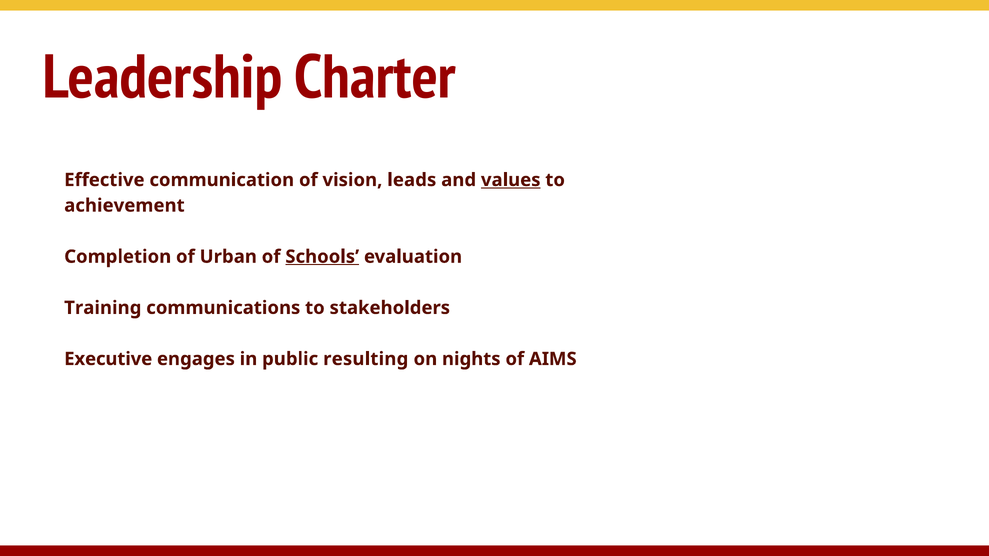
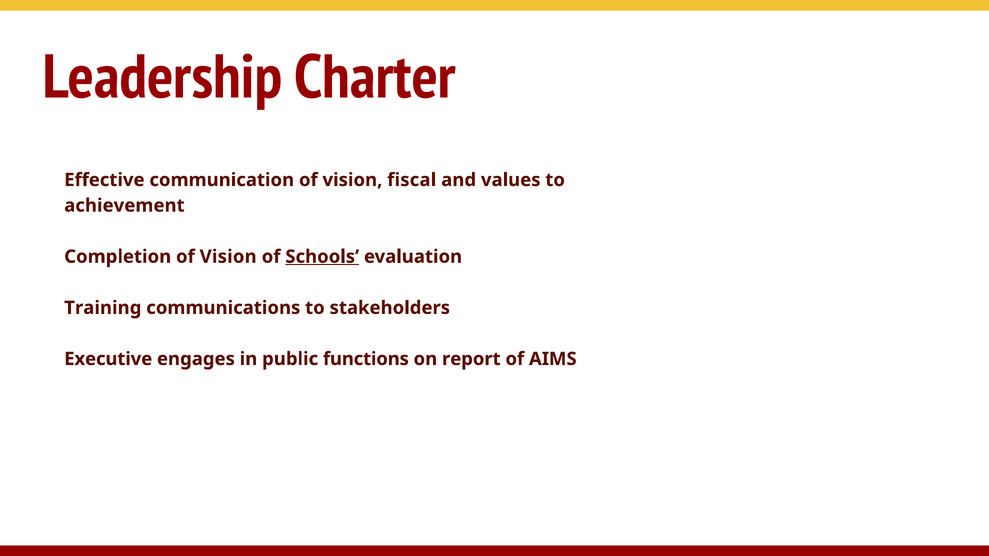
leads: leads -> fiscal (412, 180)
values underline: present -> none (511, 180)
Completion of Urban: Urban -> Vision (228, 257)
resulting: resulting -> functions (366, 359)
nights: nights -> report (471, 359)
